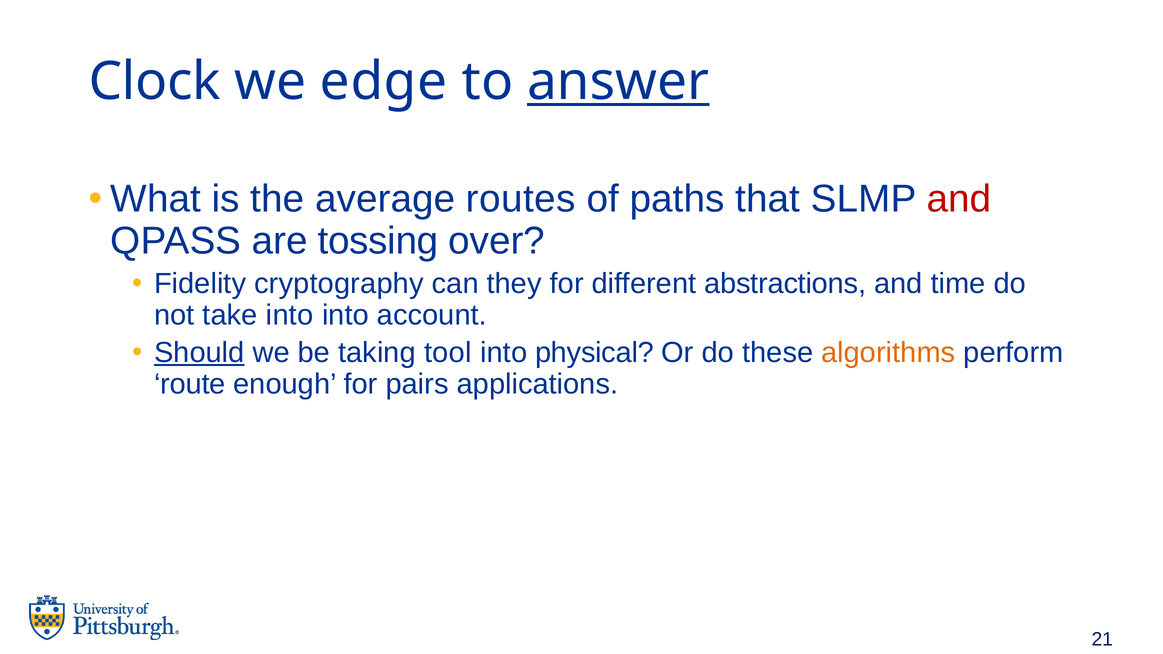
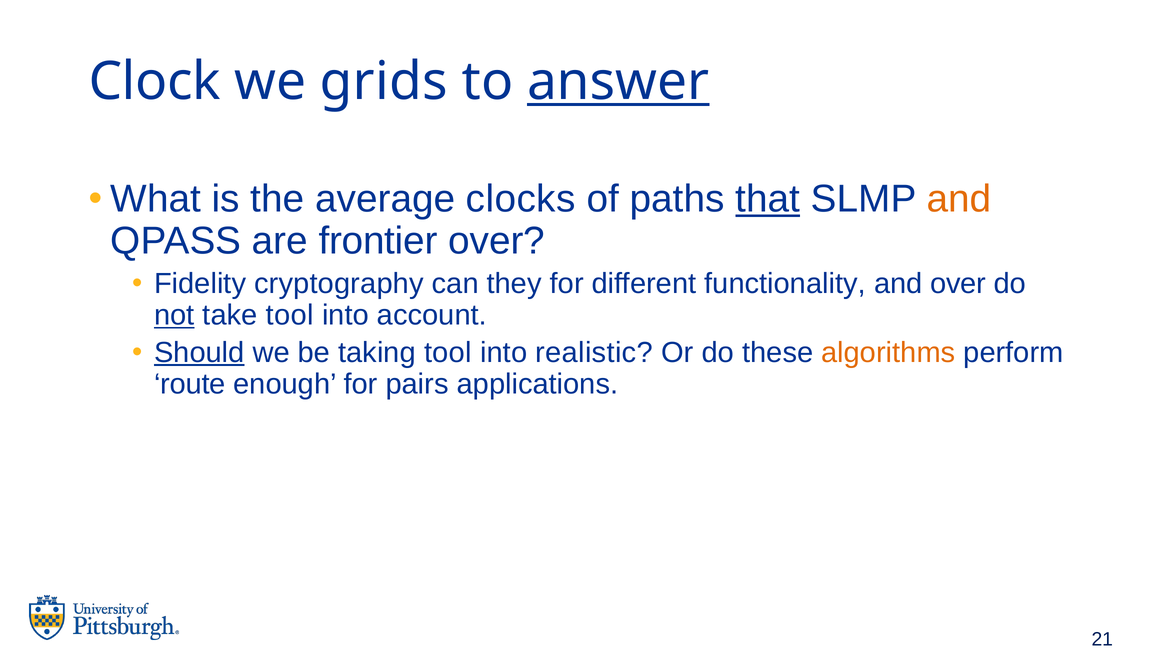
edge: edge -> grids (384, 82)
routes: routes -> clocks (521, 199)
that underline: none -> present (768, 199)
and colour: red -> orange (959, 199)
tossing: tossing -> frontier (378, 241)
abstractions: abstractions -> functionality (785, 284)
and time: time -> over (958, 284)
not underline: none -> present (174, 315)
take into: into -> tool (290, 315)
physical: physical -> realistic (594, 353)
